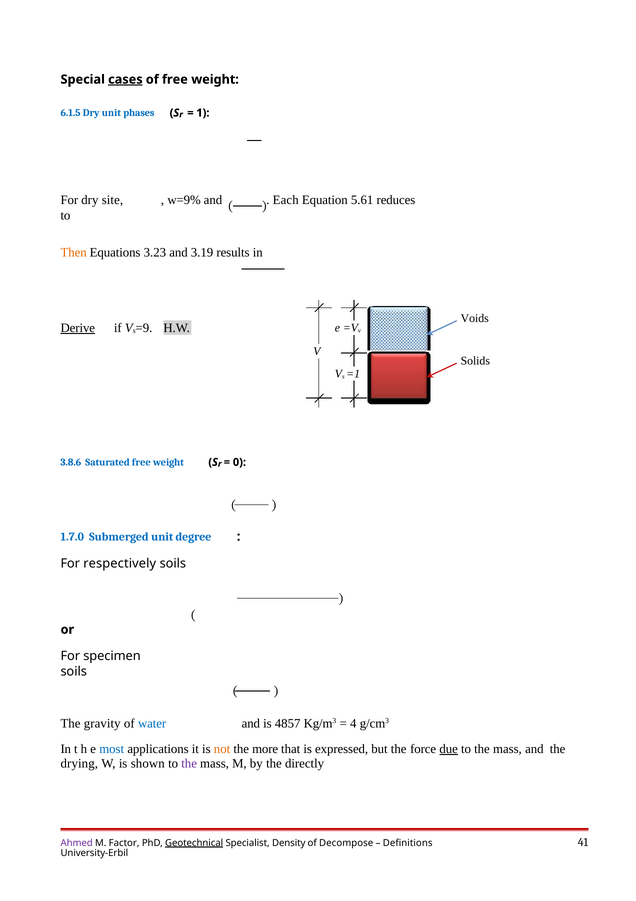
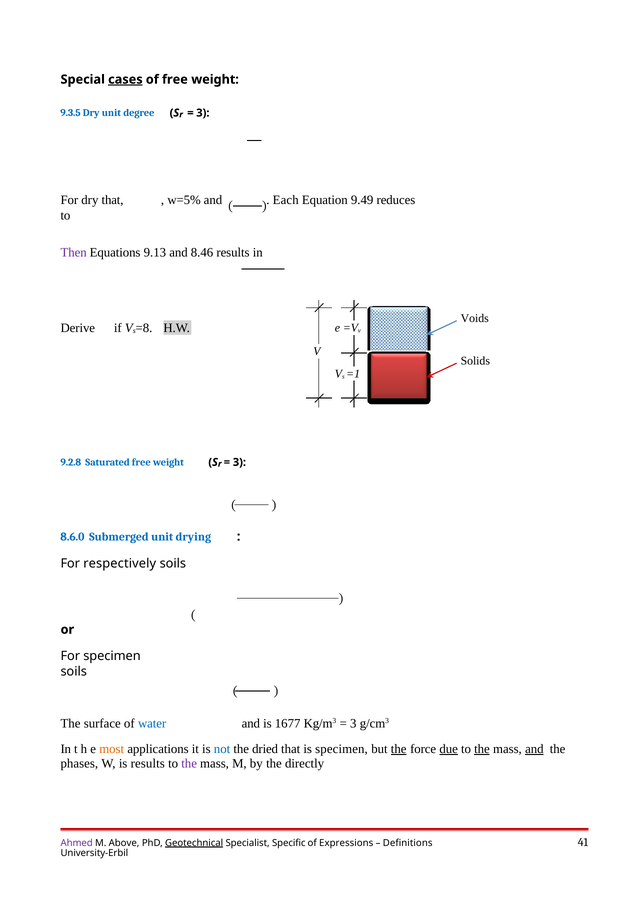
6.1.5: 6.1.5 -> 9.3.5 (71, 113)
phases: phases -> degree (139, 113)
1: 1 -> 3 (203, 113)
dry site: site -> that (113, 200)
w=9%: w=9% -> w=5% (184, 200)
5.61: 5.61 -> 9.49 (362, 200)
Then colour: orange -> purple (74, 252)
3.23: 3.23 -> 9.13 (155, 252)
3.19: 3.19 -> 8.46 (202, 252)
Derive underline: present -> none (78, 328)
=9: =9 -> =8 (144, 328)
3.8.6: 3.8.6 -> 9.2.8 (71, 462)
0: 0 -> 3 (239, 462)
1.7.0: 1.7.0 -> 8.6.0 (72, 536)
degree: degree -> drying (193, 536)
gravity: gravity -> surface (102, 723)
4857: 4857 -> 1677 (288, 723)
4: 4 -> 3 (353, 723)
most colour: blue -> orange (112, 748)
not colour: orange -> blue (222, 748)
more: more -> dried (265, 748)
is expressed: expressed -> specimen (342, 748)
the underline: none -> present (399, 748)
the underline: none -> present (482, 748)
and underline: none -> present (534, 748)
drying: drying -> phases (79, 763)
is shown: shown -> results (148, 763)
Factor: Factor -> Above (124, 842)
Density: Density -> Specific (289, 842)
Decompose: Decompose -> Expressions (346, 842)
